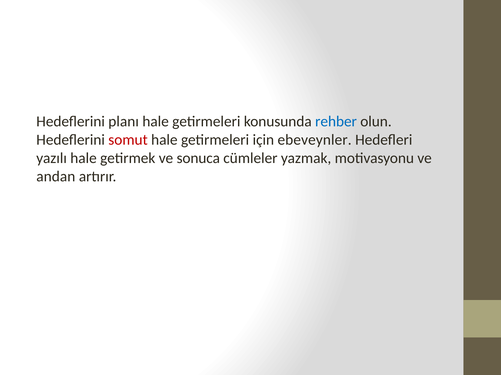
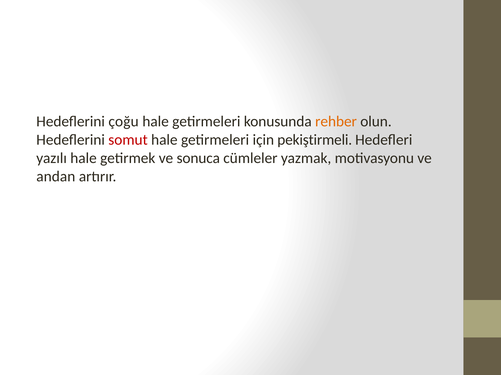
planı: planı -> çoğu (124, 122)
rehber colour: blue -> orange (336, 122)
ebeveynler: ebeveynler -> pekiştirmeli (315, 140)
